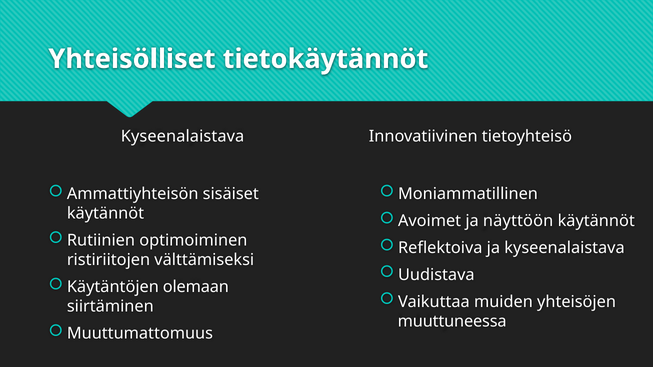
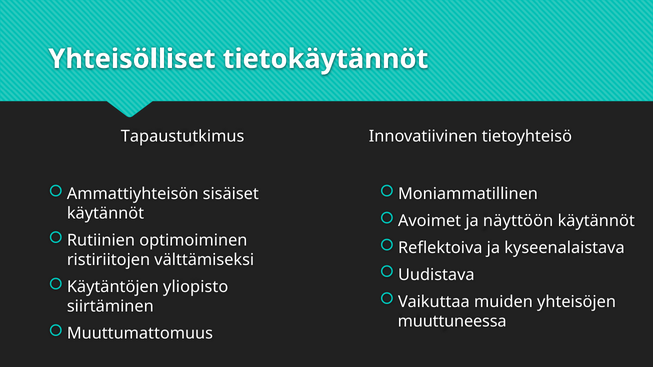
Kyseenalaistava: Kyseenalaistava -> Tapaustutkimus (183, 136)
olemaan: olemaan -> yliopisto (196, 287)
